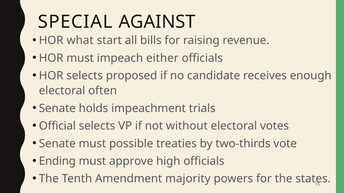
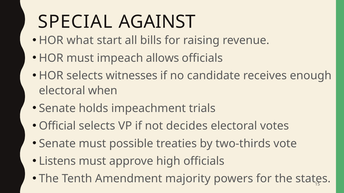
either: either -> allows (162, 58)
proposed: proposed -> witnesses (132, 76)
often: often -> when (103, 91)
without: without -> decides (187, 126)
Ending: Ending -> Listens (57, 161)
